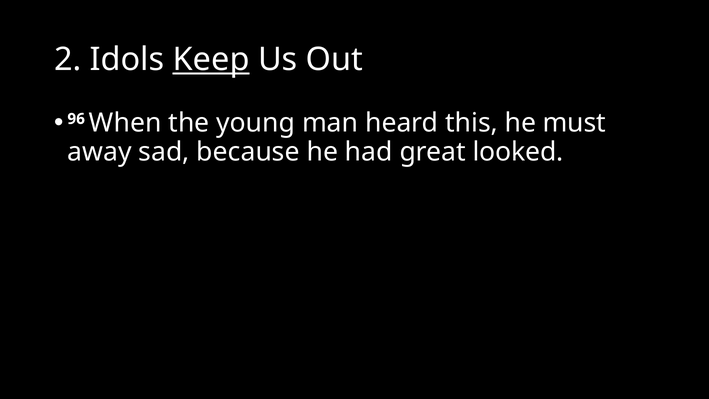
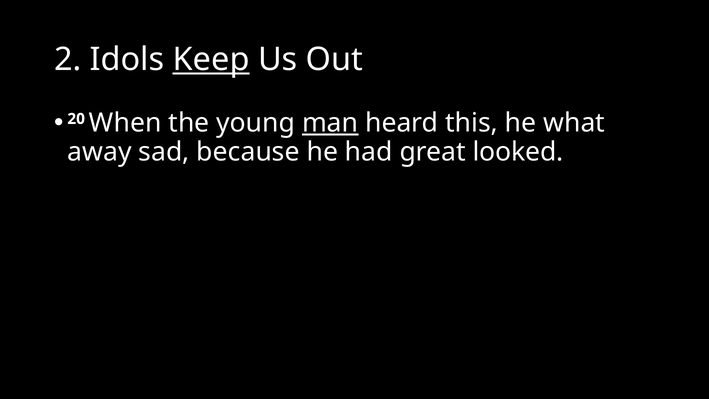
96: 96 -> 20 (76, 119)
man underline: none -> present (330, 123)
must: must -> what (574, 123)
